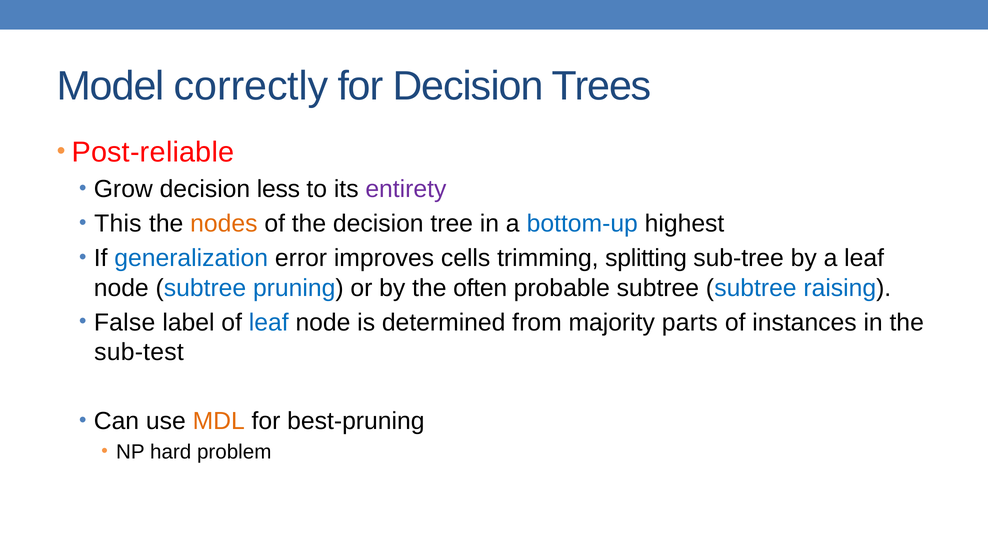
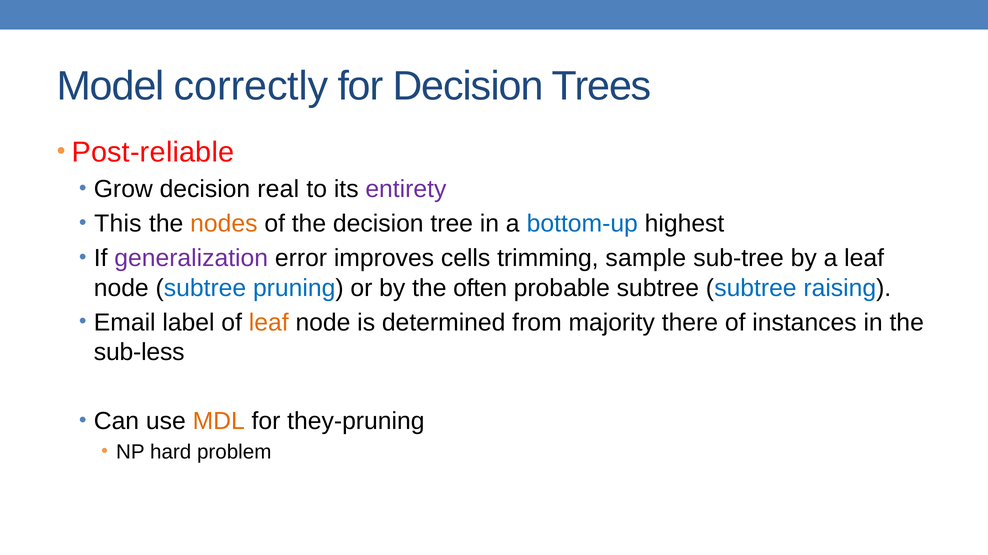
less: less -> real (278, 189)
generalization colour: blue -> purple (191, 259)
splitting: splitting -> sample (646, 259)
False: False -> Email (125, 323)
leaf colour: blue -> orange (269, 323)
parts: parts -> there (690, 323)
sub-test: sub-test -> sub-less (139, 352)
best-pruning: best-pruning -> they-pruning (356, 422)
